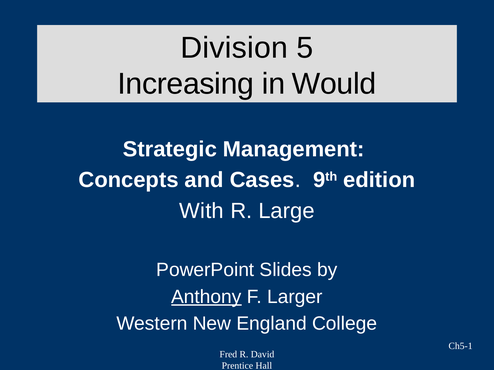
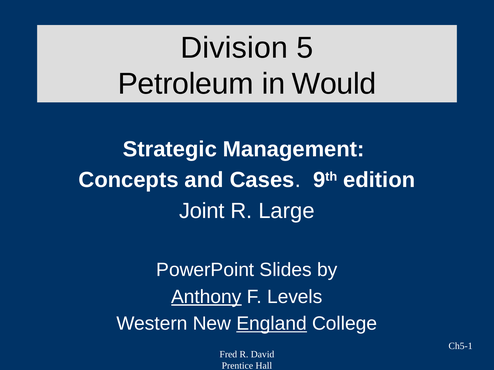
Increasing: Increasing -> Petroleum (186, 84)
With: With -> Joint (202, 211)
Larger: Larger -> Levels (295, 297)
England underline: none -> present (272, 324)
